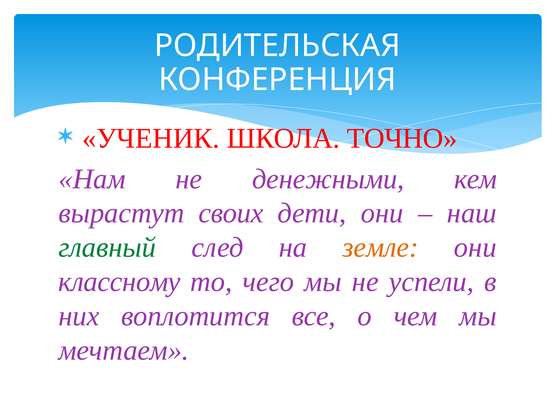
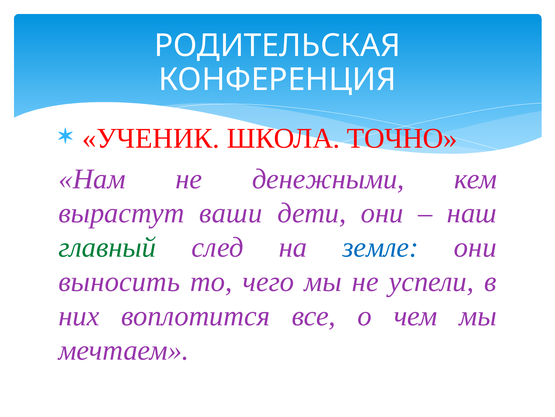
своих: своих -> ваши (231, 213)
земле colour: orange -> blue (381, 247)
классному: классному -> выносить (119, 281)
